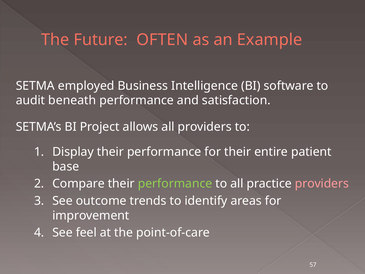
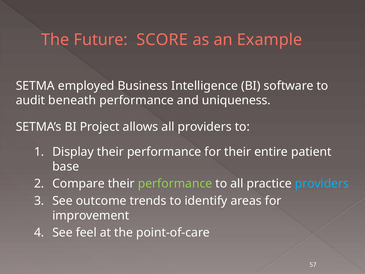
OFTEN: OFTEN -> SCORE (162, 40)
satisfaction: satisfaction -> uniqueness (236, 100)
providers colour: pink -> light blue (322, 184)
